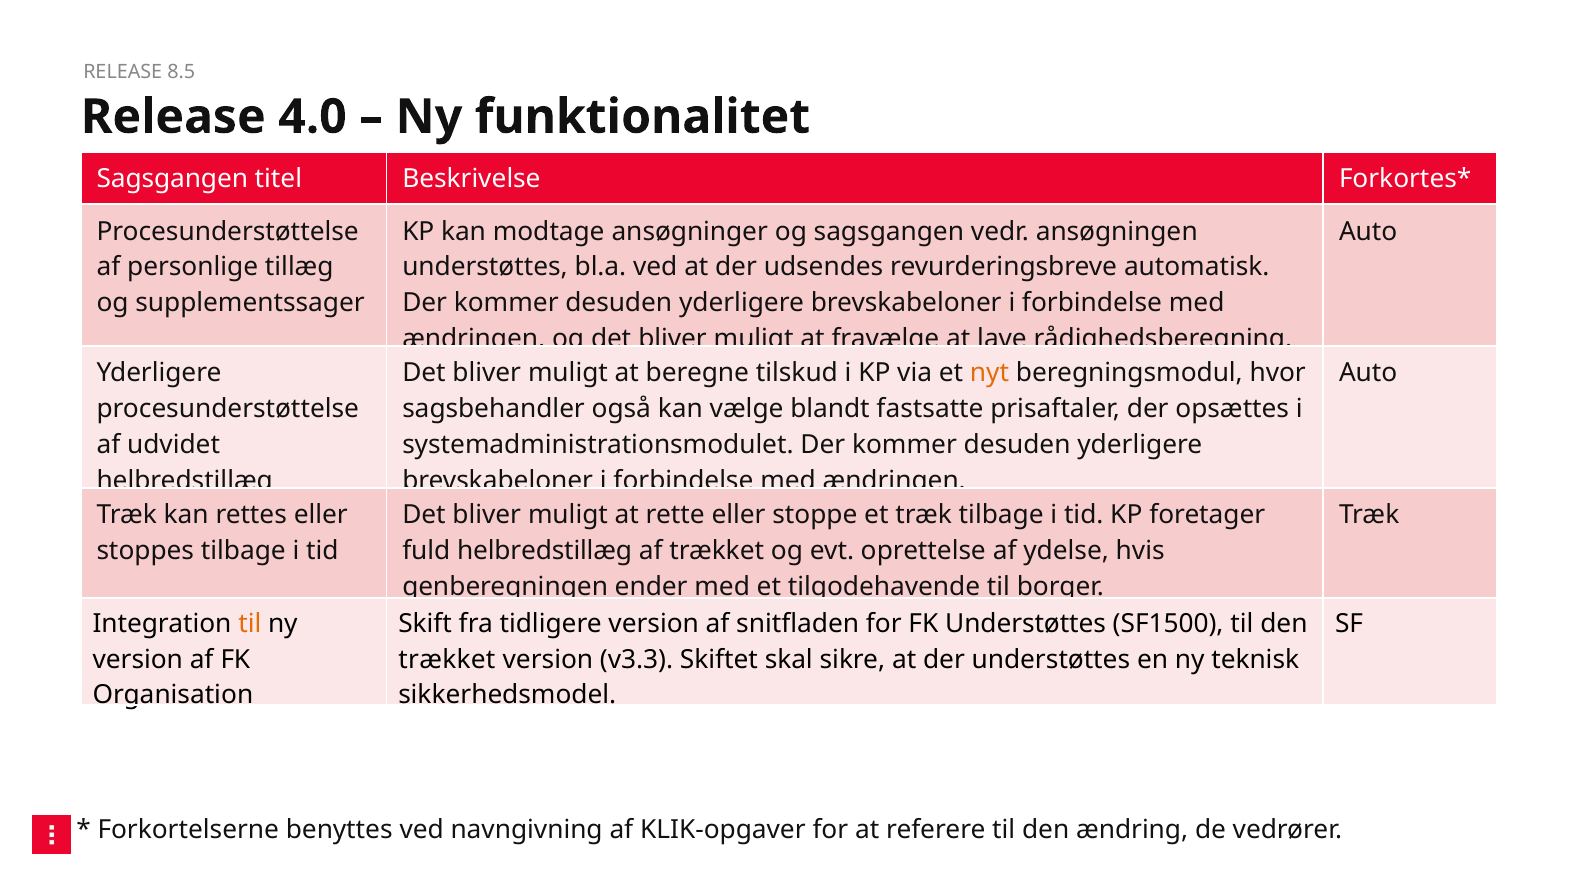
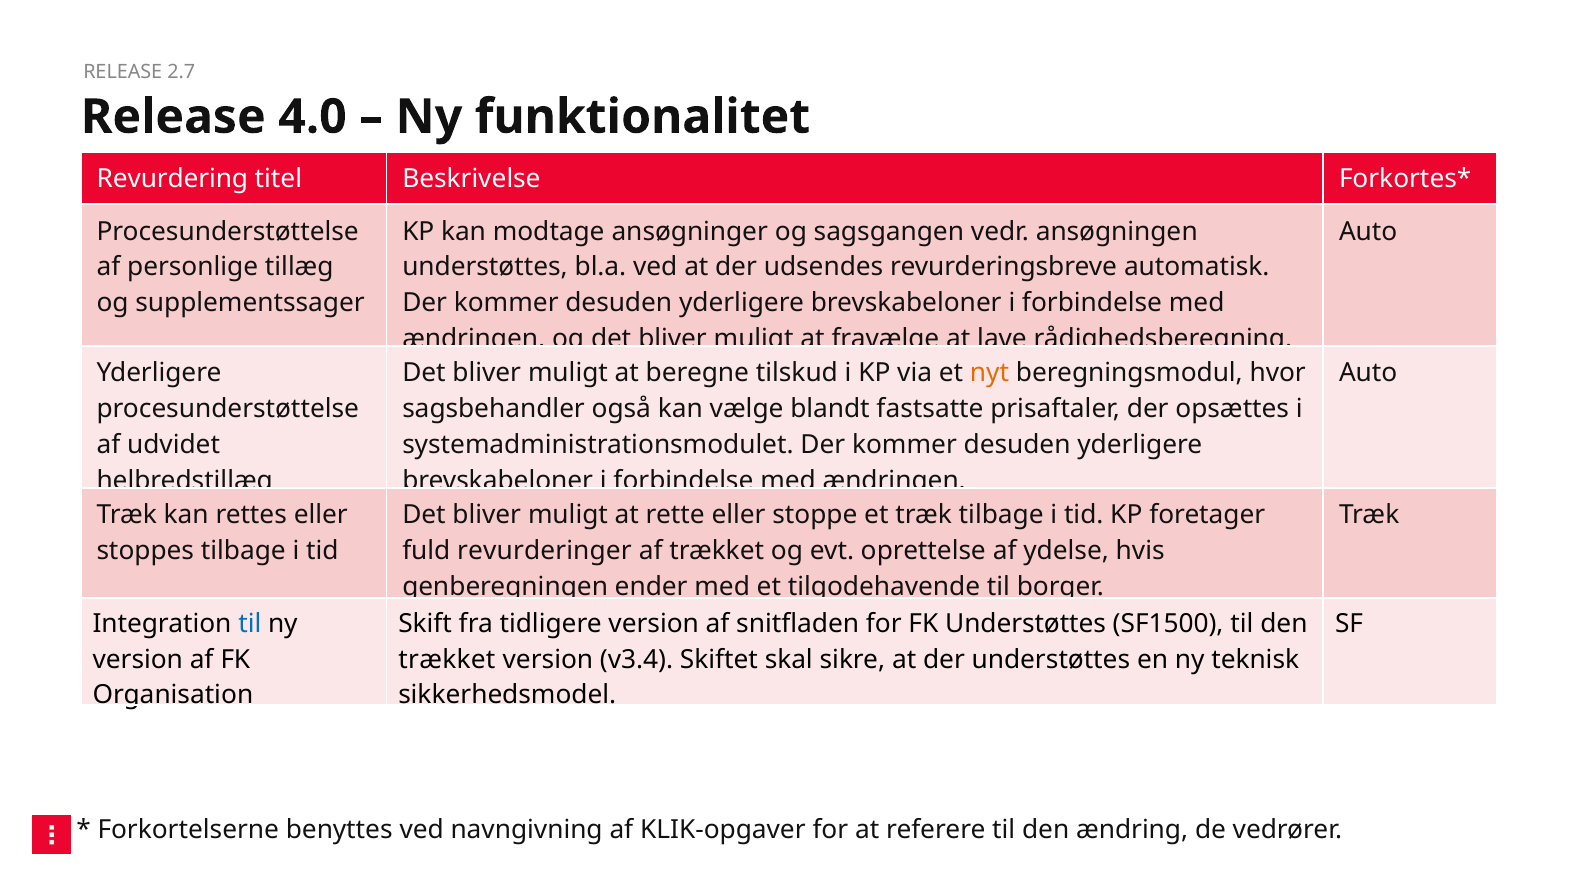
8.5: 8.5 -> 2.7 (181, 72)
Sagsgangen: Sagsgangen -> Revurdering (172, 179)
fuld helbredstillæg: helbredstillæg -> revurderinger (544, 551)
til colour: orange -> blue (250, 624)
v3.3: v3.3 -> v3.4 (637, 660)
